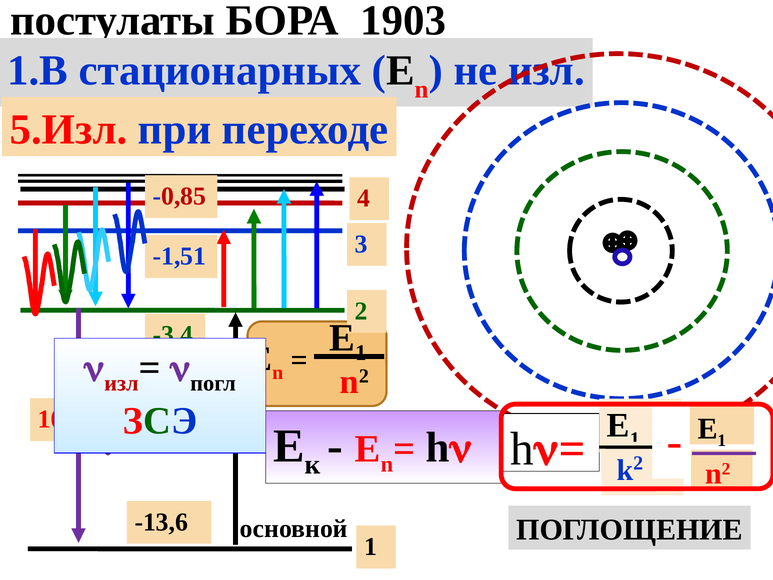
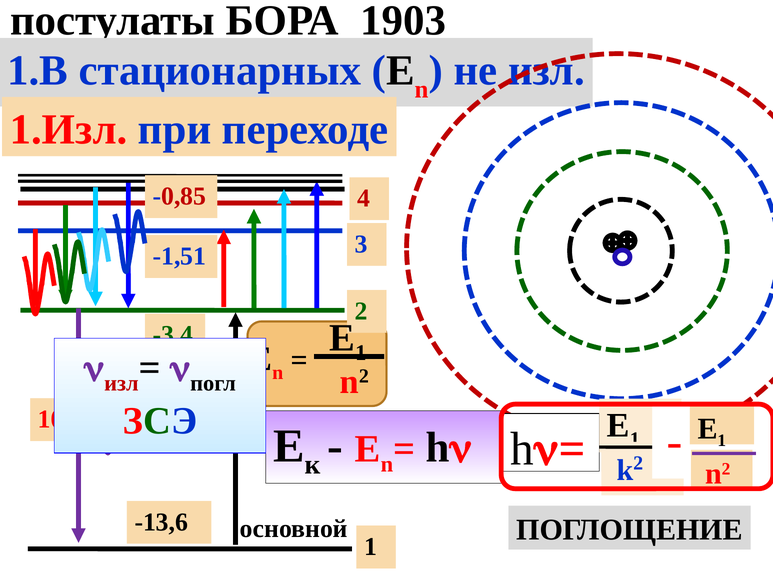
5.Изл: 5.Изл -> 1.Изл (69, 130)
